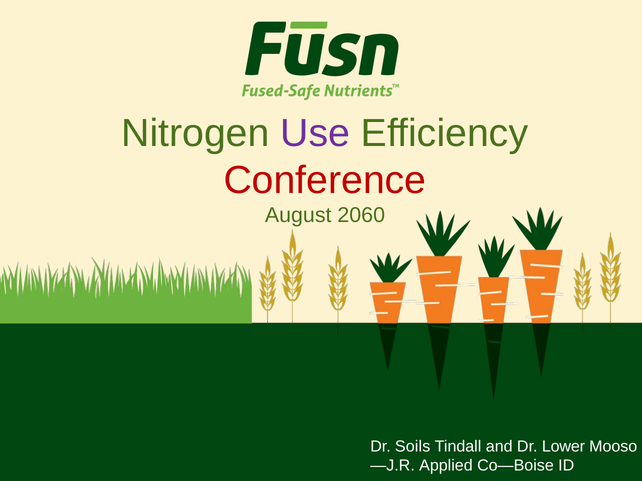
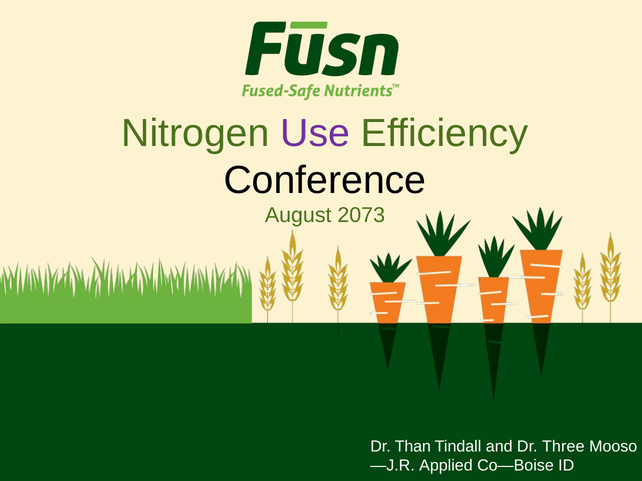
Conference colour: red -> black (325, 181)
2060: 2060 -> 2073 (361, 216)
Soils: Soils -> Than (413, 447)
Lower: Lower -> Three (563, 447)
